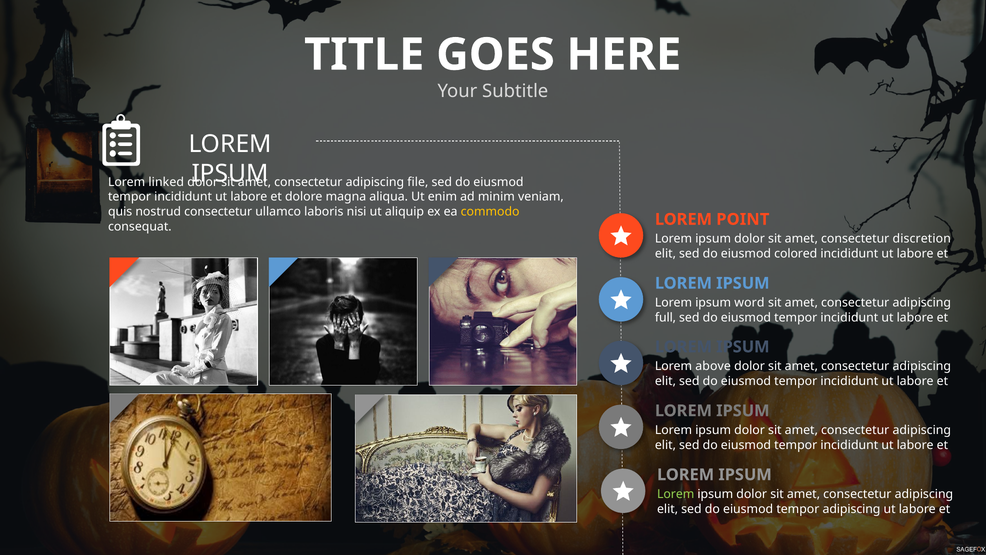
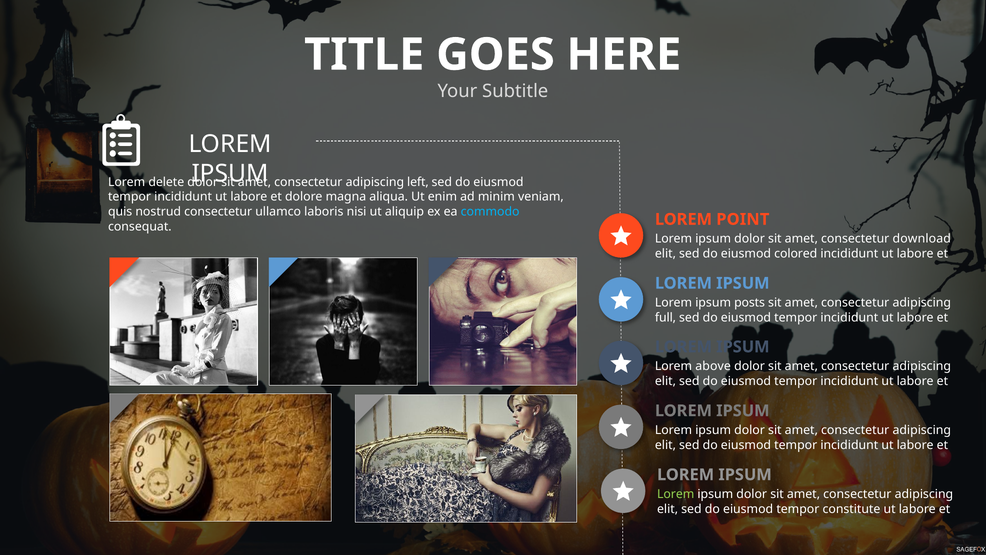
linked: linked -> delete (166, 182)
file: file -> left (418, 182)
commodo colour: yellow -> light blue (490, 211)
discretion: discretion -> download (922, 239)
word: word -> posts (750, 303)
tempor adipiscing: adipiscing -> constitute (851, 509)
